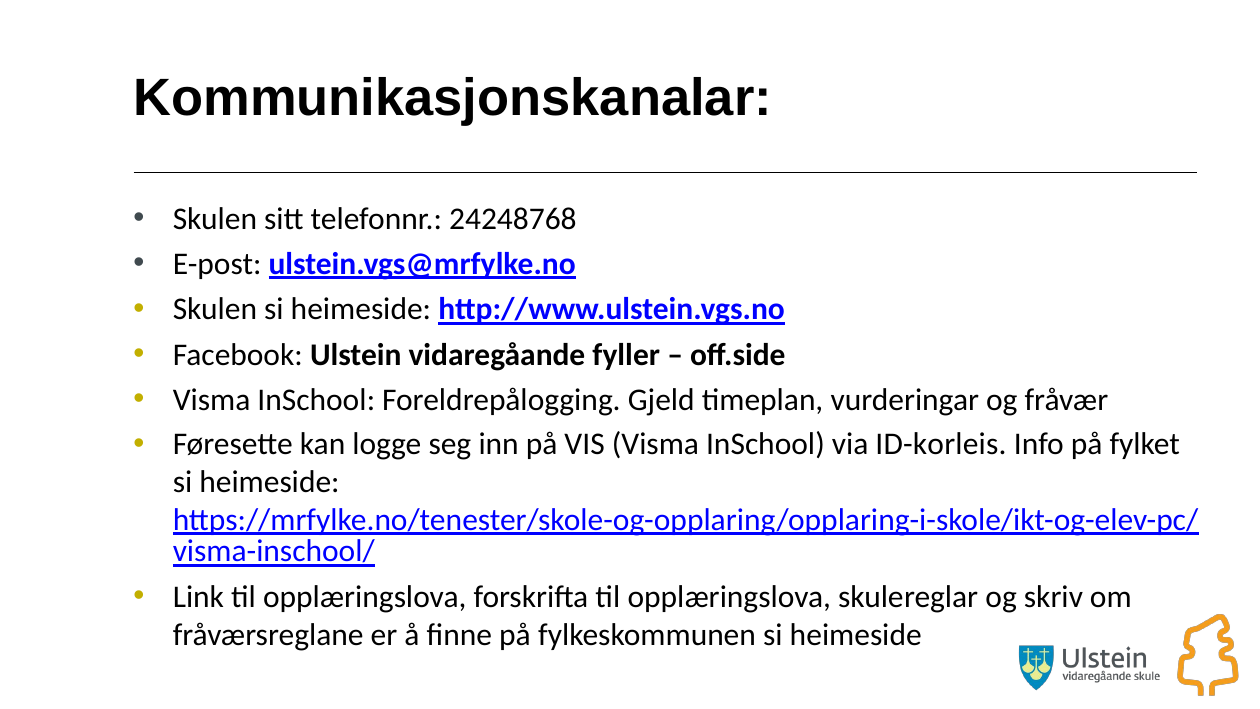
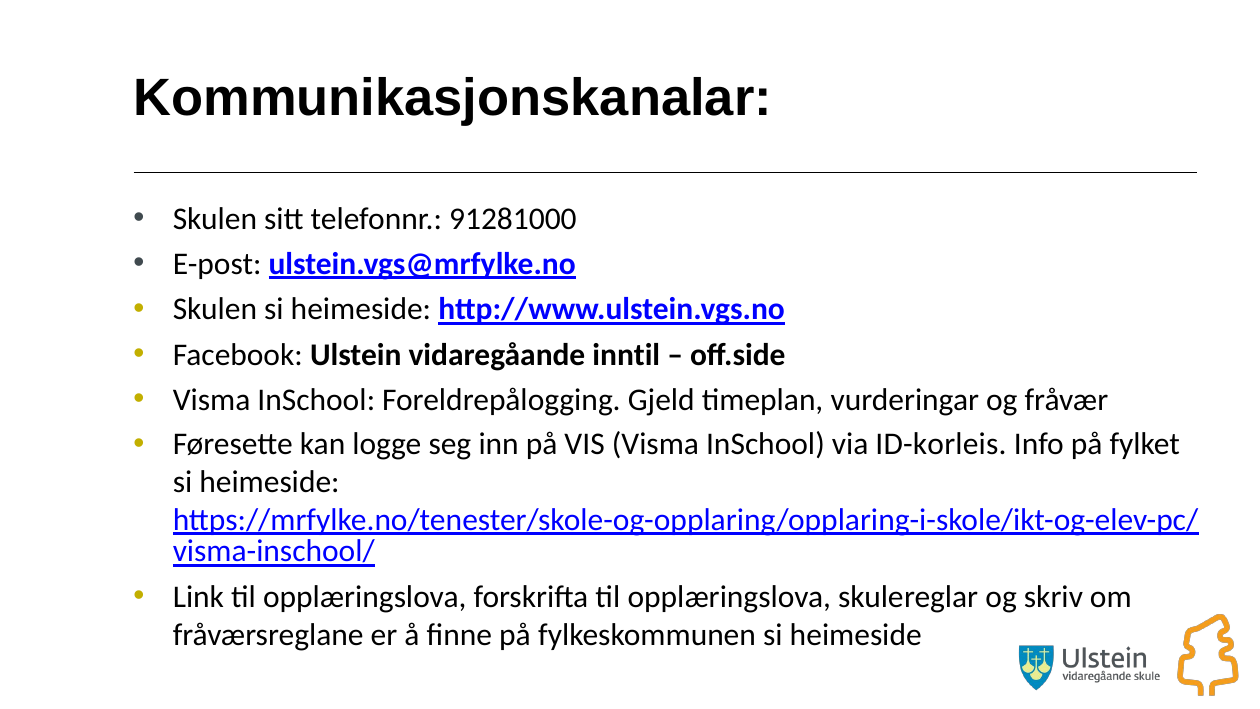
24248768: 24248768 -> 91281000 (513, 219)
fyller: fyller -> inntil (626, 355)
